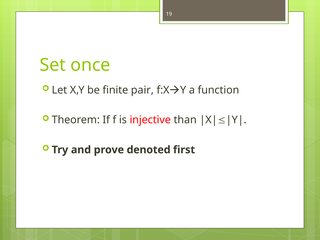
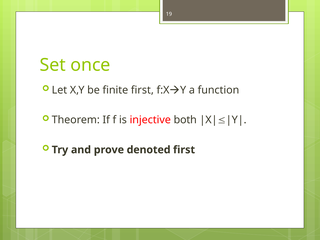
finite pair: pair -> first (142, 90)
than: than -> both (185, 120)
